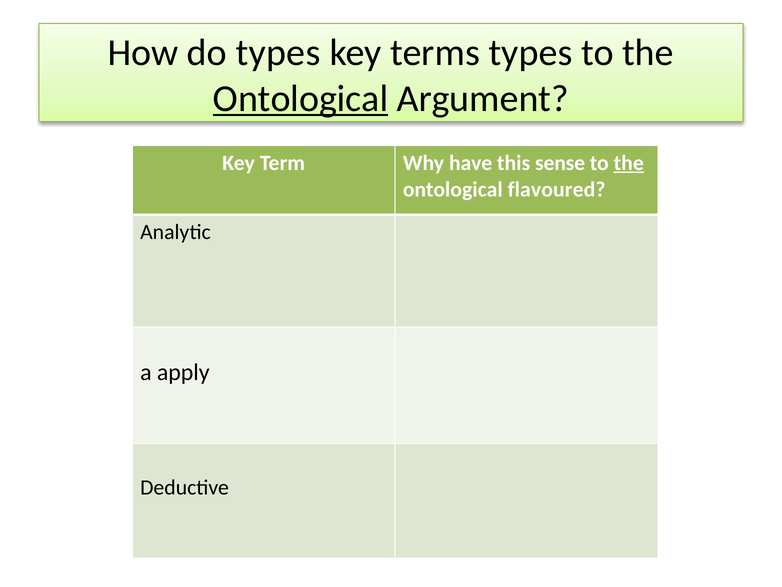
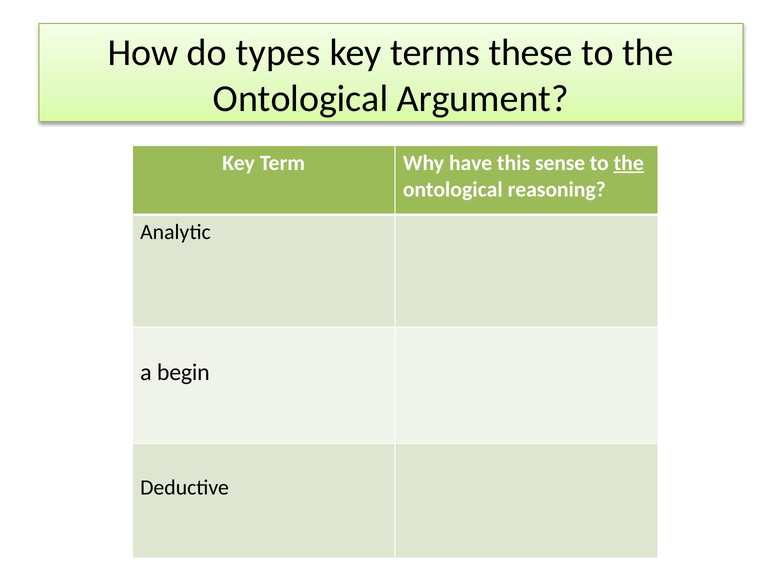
terms types: types -> these (531, 53)
Ontological underline: present -> none (301, 98)
flavoured: flavoured -> reasoning (557, 189)
apply: apply -> begin (183, 372)
